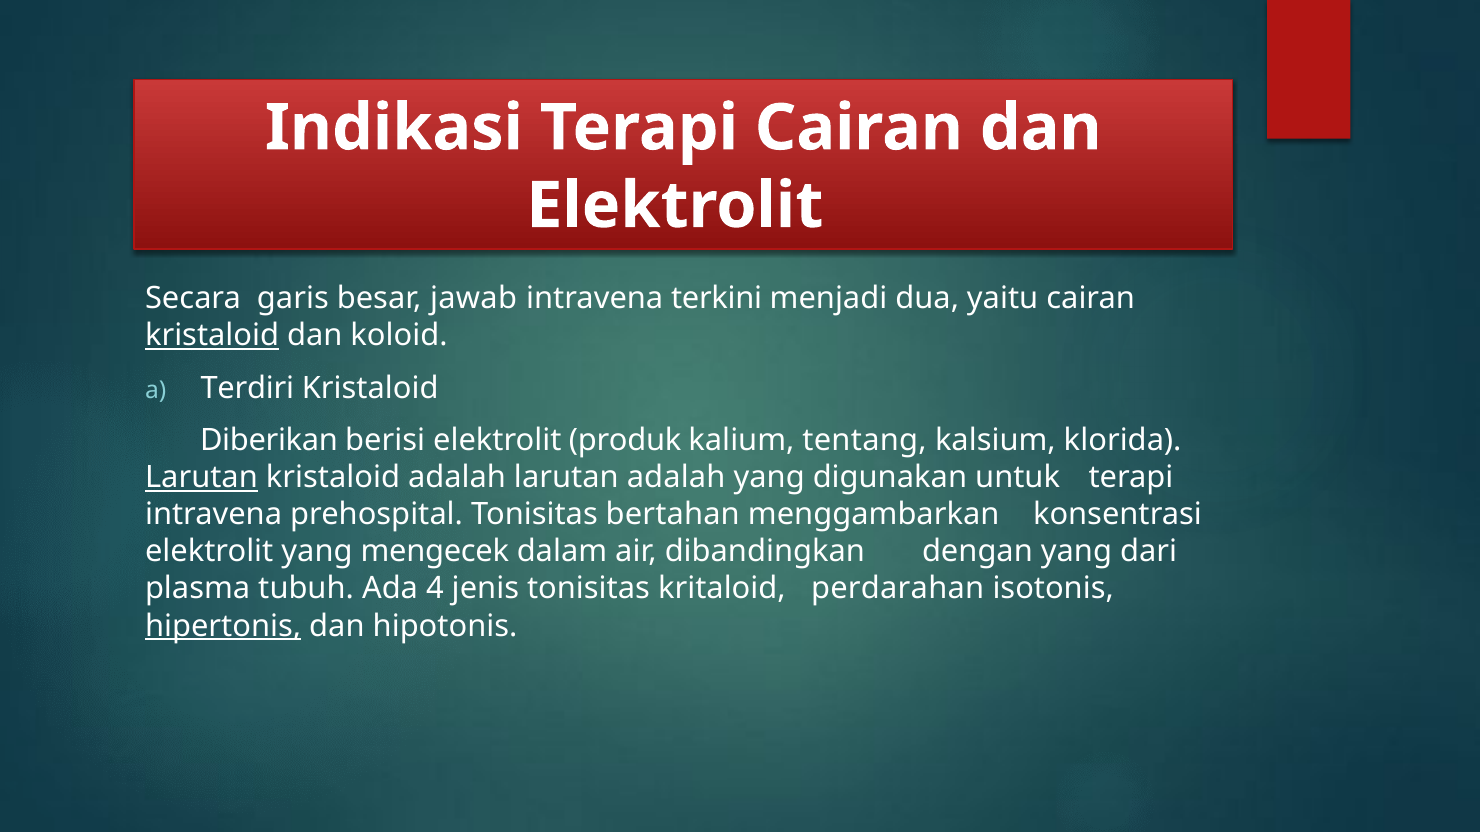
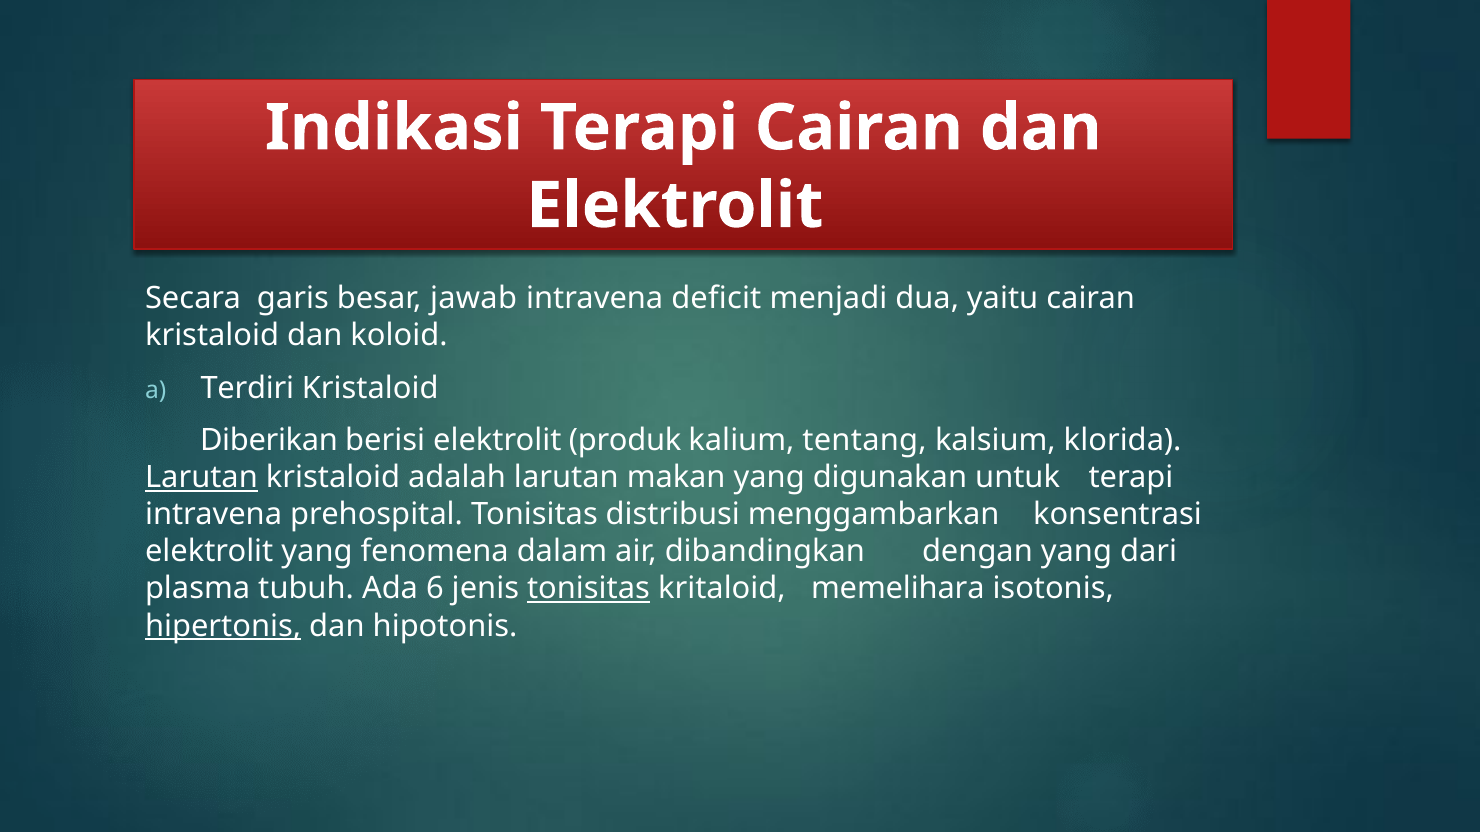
terkini: terkini -> deficit (716, 299)
kristaloid underline: present -> none (212, 336)
larutan adalah: adalah -> makan (676, 478)
bertahan: bertahan -> distribusi (673, 515)
mengecek: mengecek -> fenomena (435, 552)
4: 4 -> 6 (435, 589)
tonisitas underline: none -> present (588, 589)
perdarahan: perdarahan -> memelihara (898, 589)
